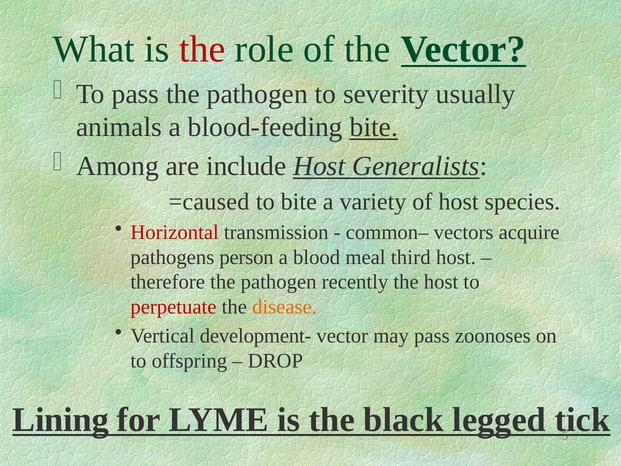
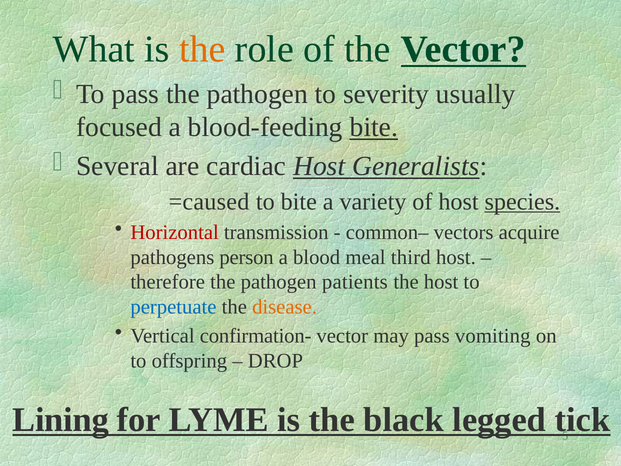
the colour: red -> orange (202, 49)
animals: animals -> focused (119, 127)
Among: Among -> Several (117, 166)
include: include -> cardiac (246, 166)
species underline: none -> present (522, 201)
recently: recently -> patients (355, 282)
perpetuate colour: red -> blue (173, 307)
development-: development- -> confirmation- (256, 336)
zoonoses: zoonoses -> vomiting (493, 336)
